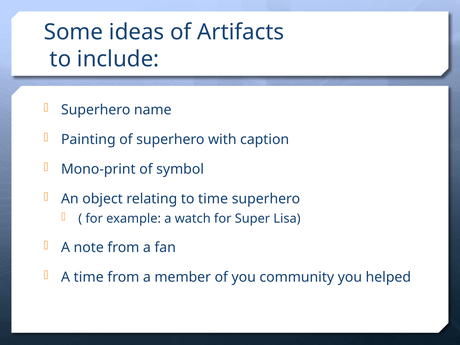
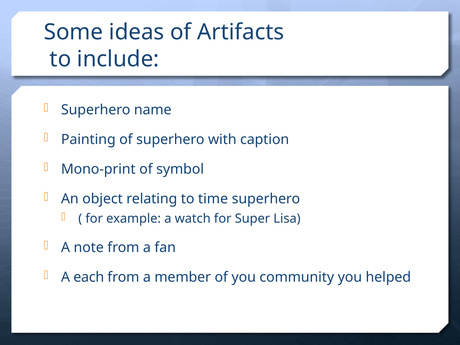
A time: time -> each (89, 277)
